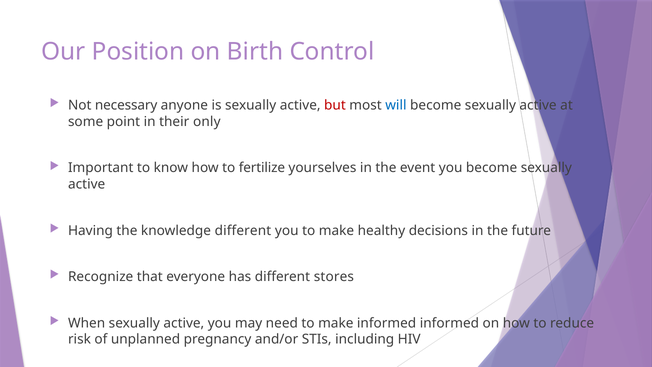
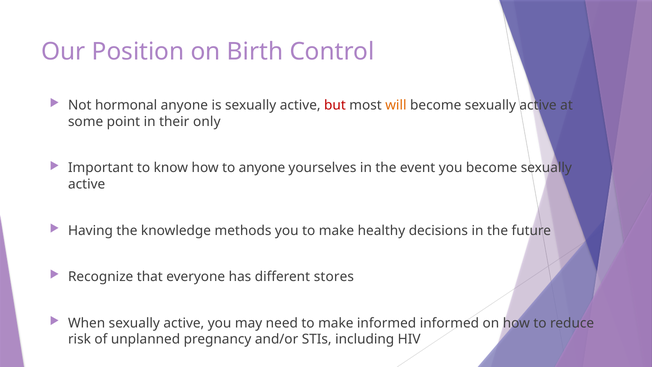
necessary: necessary -> hormonal (126, 105)
will colour: blue -> orange (396, 105)
to fertilize: fertilize -> anyone (262, 168)
knowledge different: different -> methods (243, 230)
